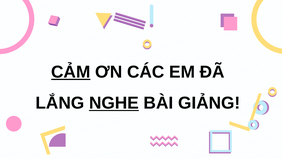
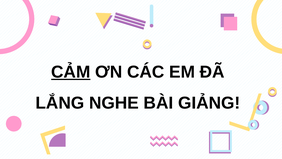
NGHE underline: present -> none (114, 103)
